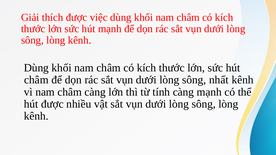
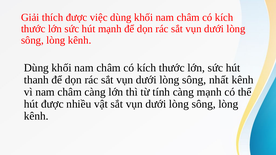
châm: châm -> thanh (36, 80)
